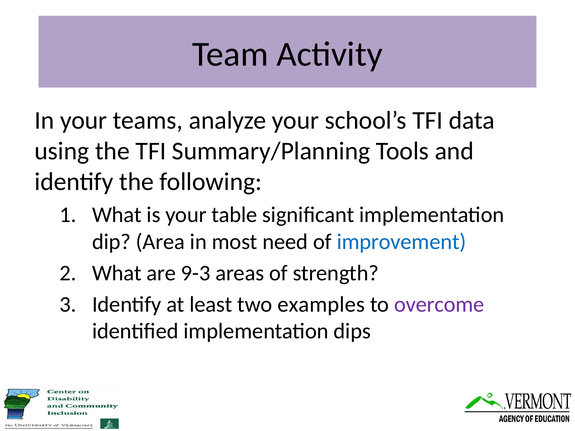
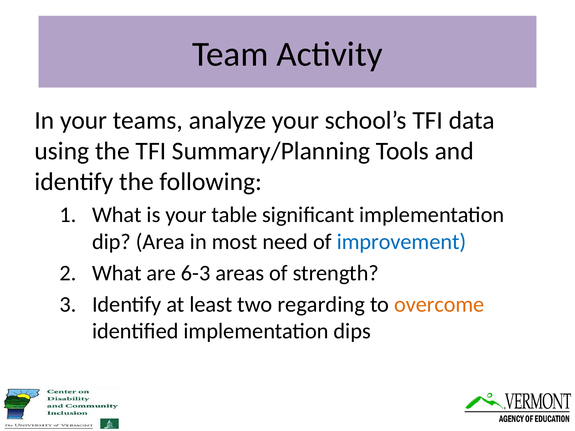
9-3: 9-3 -> 6-3 (196, 273)
examples: examples -> regarding (321, 305)
overcome colour: purple -> orange (439, 305)
